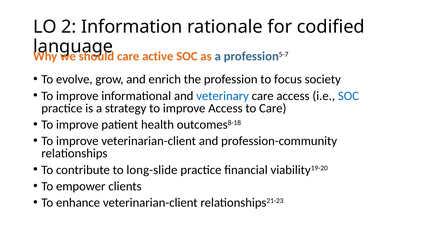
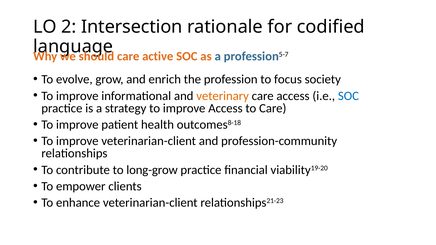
Information: Information -> Intersection (132, 27)
veterinary colour: blue -> orange (223, 96)
long-slide: long-slide -> long-grow (152, 170)
